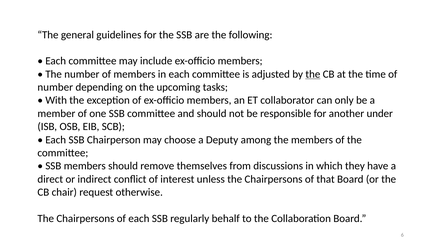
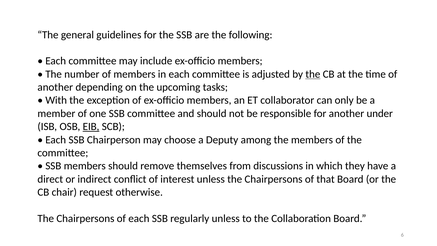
number: number -> another (55, 87)
EIB underline: none -> present (91, 127)
regularly behalf: behalf -> unless (226, 218)
